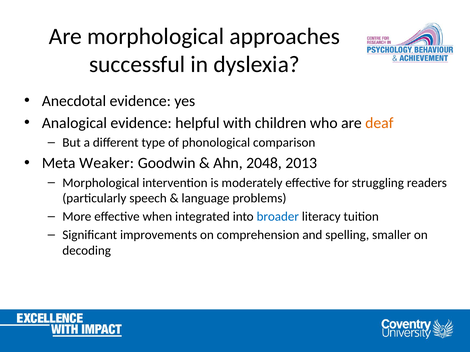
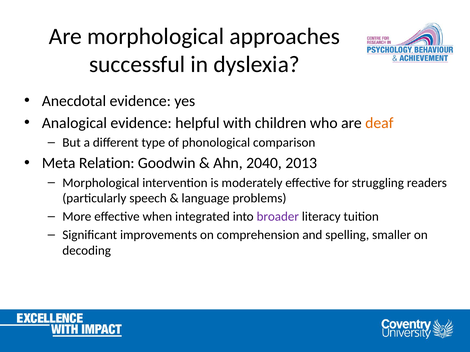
Weaker: Weaker -> Relation (107, 163)
2048: 2048 -> 2040 (264, 163)
broader colour: blue -> purple (278, 217)
